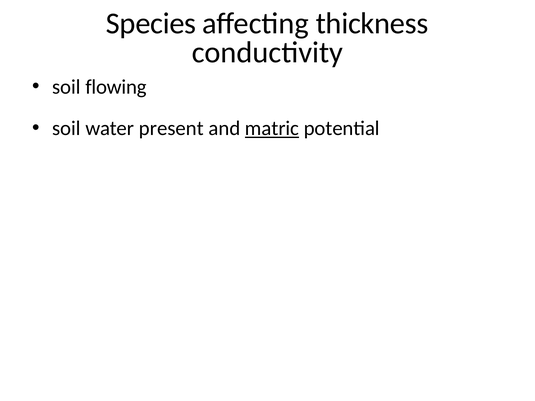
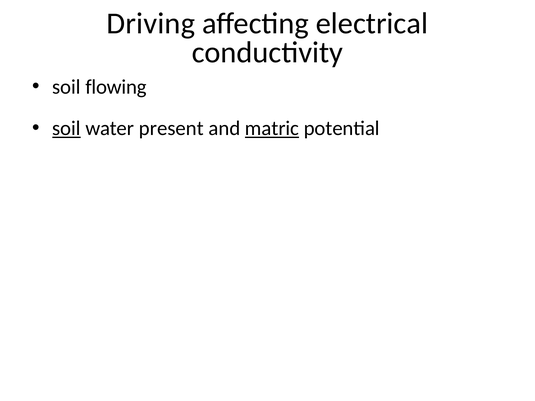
Species: Species -> Driving (151, 23)
thickness: thickness -> electrical (372, 23)
soil underline: none -> present (66, 129)
